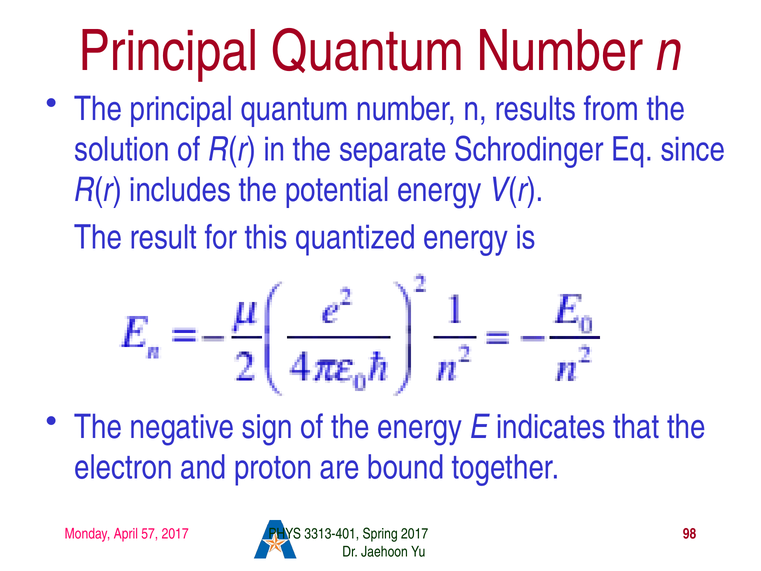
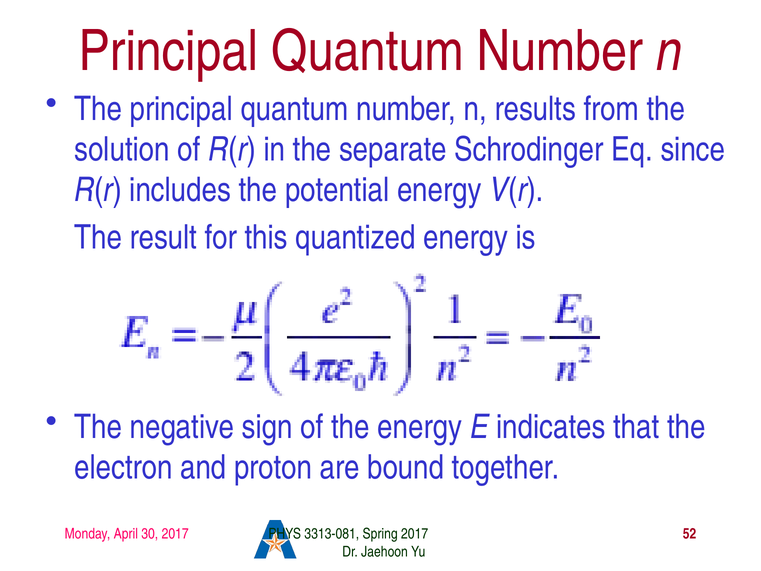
57: 57 -> 30 (150, 534)
3313-401: 3313-401 -> 3313-081 (332, 534)
98: 98 -> 52 (690, 534)
